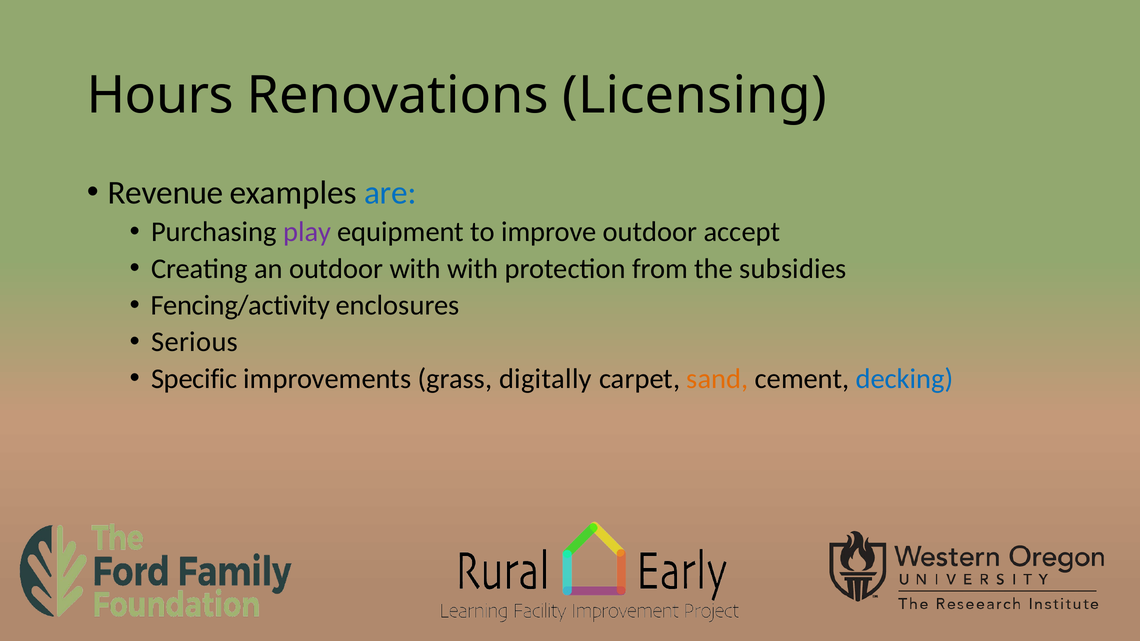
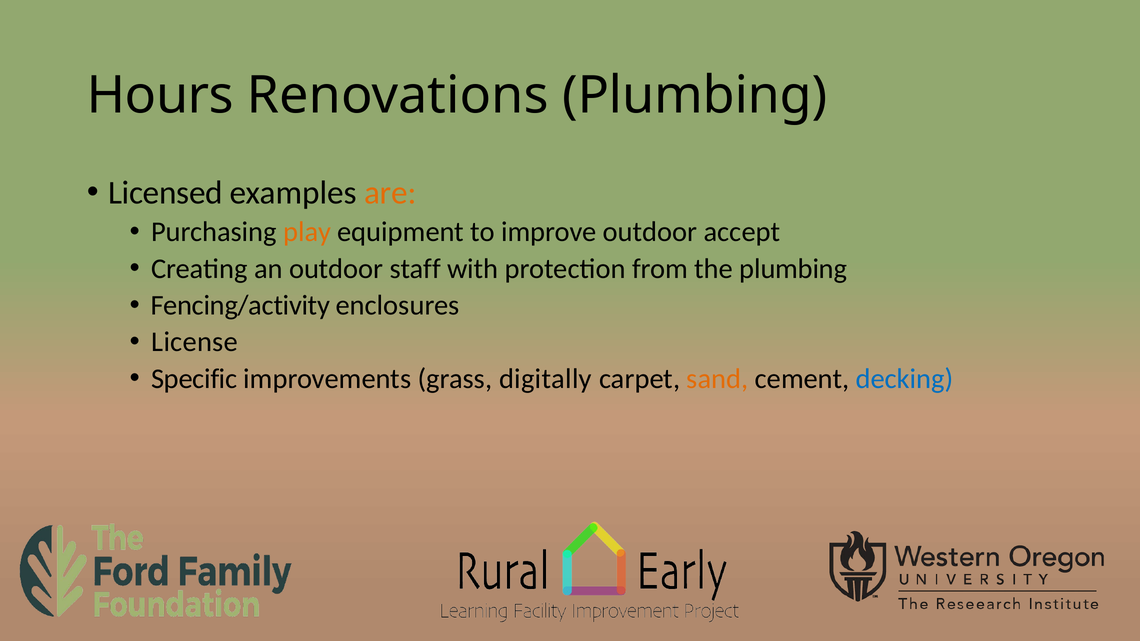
Renovations Licensing: Licensing -> Plumbing (695, 96)
Revenue: Revenue -> Licensed (166, 193)
are colour: blue -> orange (390, 193)
play colour: purple -> orange (307, 232)
outdoor with: with -> staff (415, 269)
the subsidies: subsidies -> plumbing (793, 269)
Serious: Serious -> License (195, 342)
